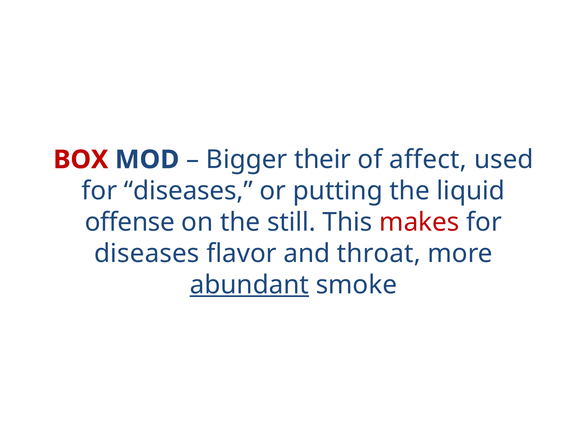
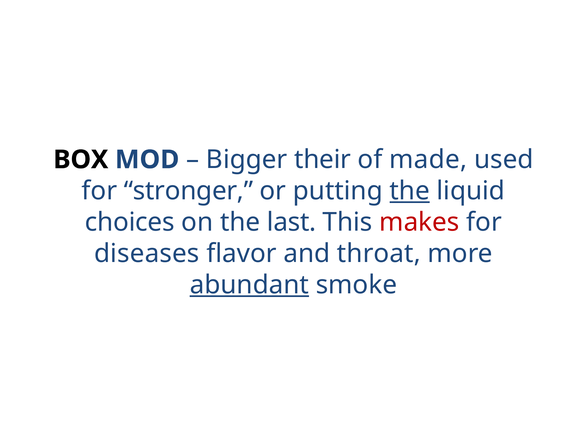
BOX colour: red -> black (81, 160)
affect: affect -> made (428, 160)
diseases: diseases -> stronger (188, 191)
the underline: none -> present (410, 191)
offense: offense -> choices (130, 222)
still: still -> last (292, 222)
